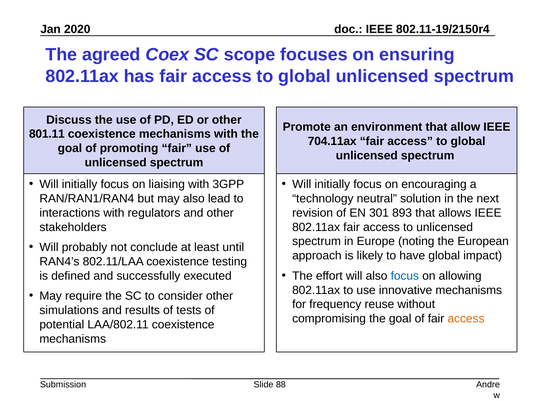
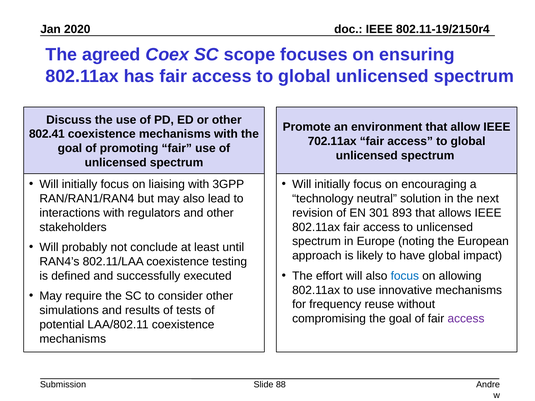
801.11: 801.11 -> 802.41 (47, 134)
704.11ax: 704.11ax -> 702.11ax (332, 141)
access colour: orange -> purple (466, 319)
